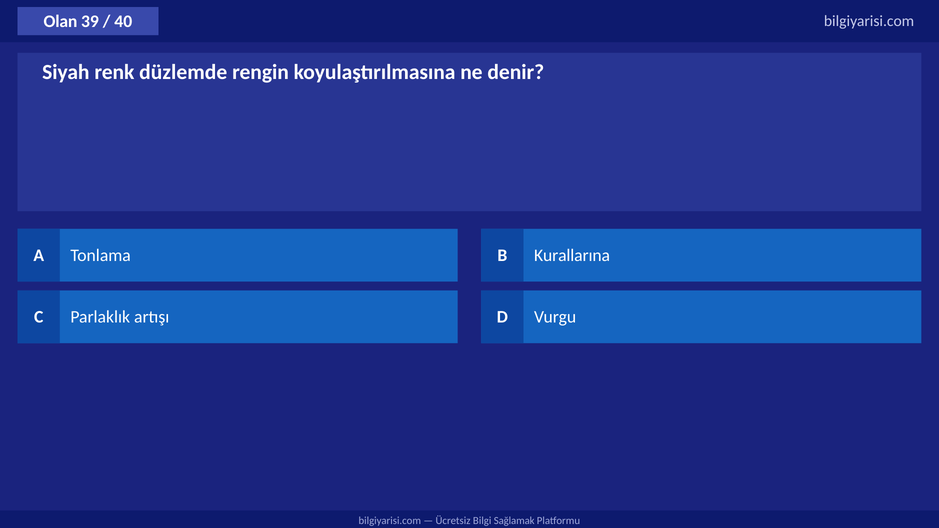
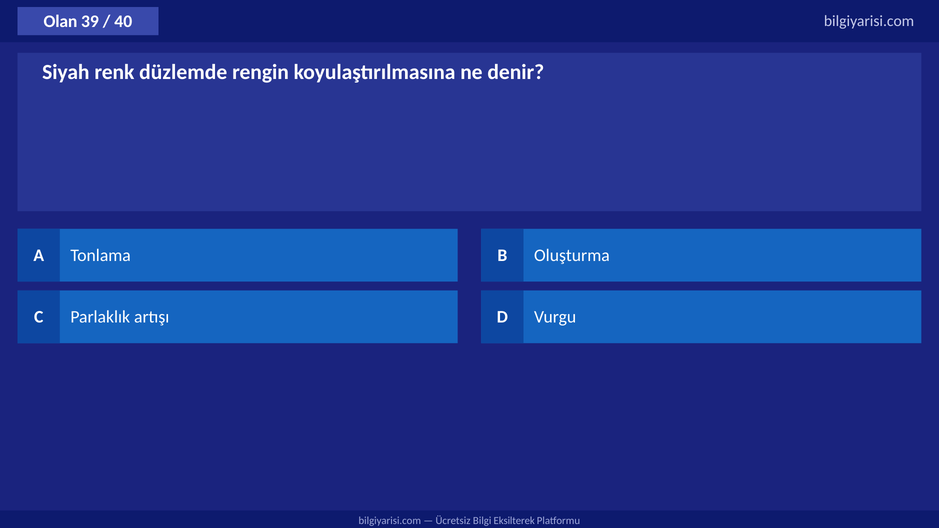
Kurallarına: Kurallarına -> Oluşturma (572, 256)
Sağlamak: Sağlamak -> Eksilterek (514, 521)
